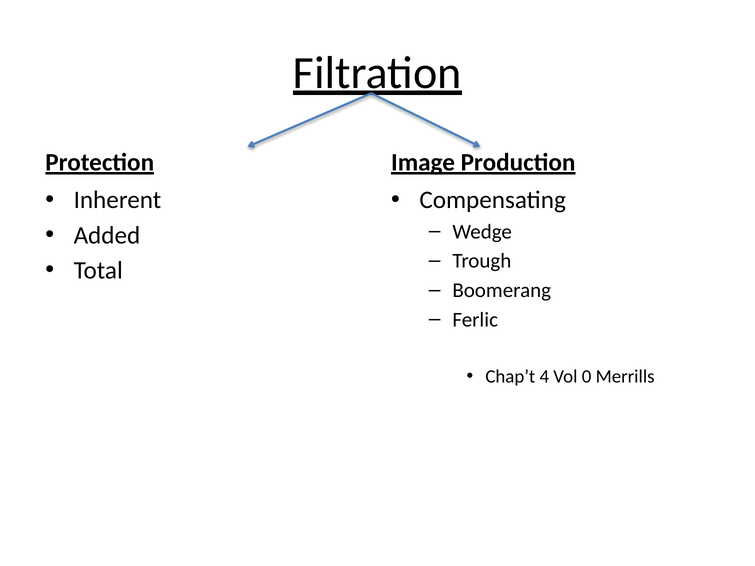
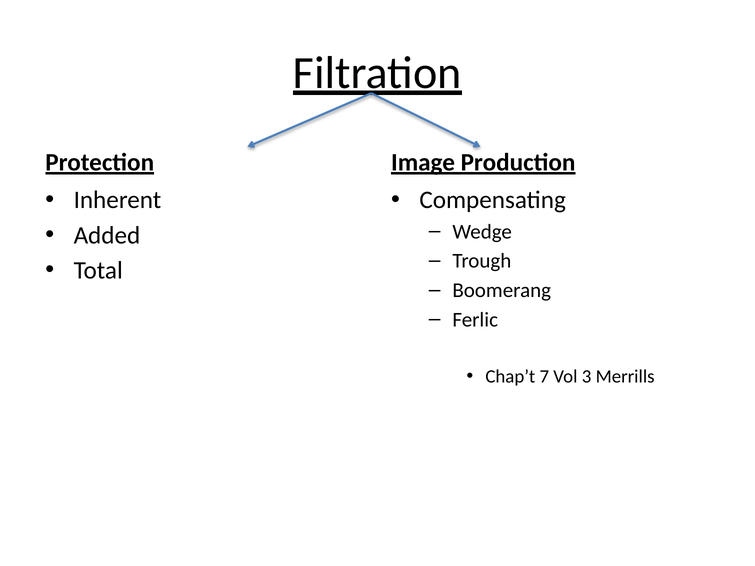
4: 4 -> 7 (544, 377)
0: 0 -> 3 (587, 377)
